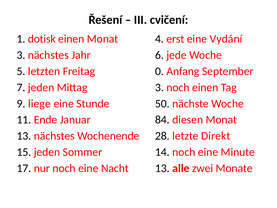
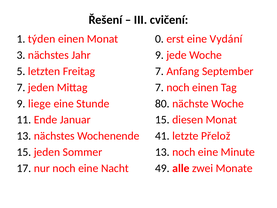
dotisk: dotisk -> týden (42, 39)
4: 4 -> 0 (159, 39)
Jahr 6: 6 -> 9 (159, 55)
Freitag 0: 0 -> 7 (159, 71)
Mittag 3: 3 -> 7 (159, 87)
50: 50 -> 80 (162, 103)
Januar 84: 84 -> 15 (162, 120)
28: 28 -> 41 (162, 136)
Direkt: Direkt -> Přelož (216, 136)
Sommer 14: 14 -> 13 (162, 152)
Nacht 13: 13 -> 49 (162, 168)
